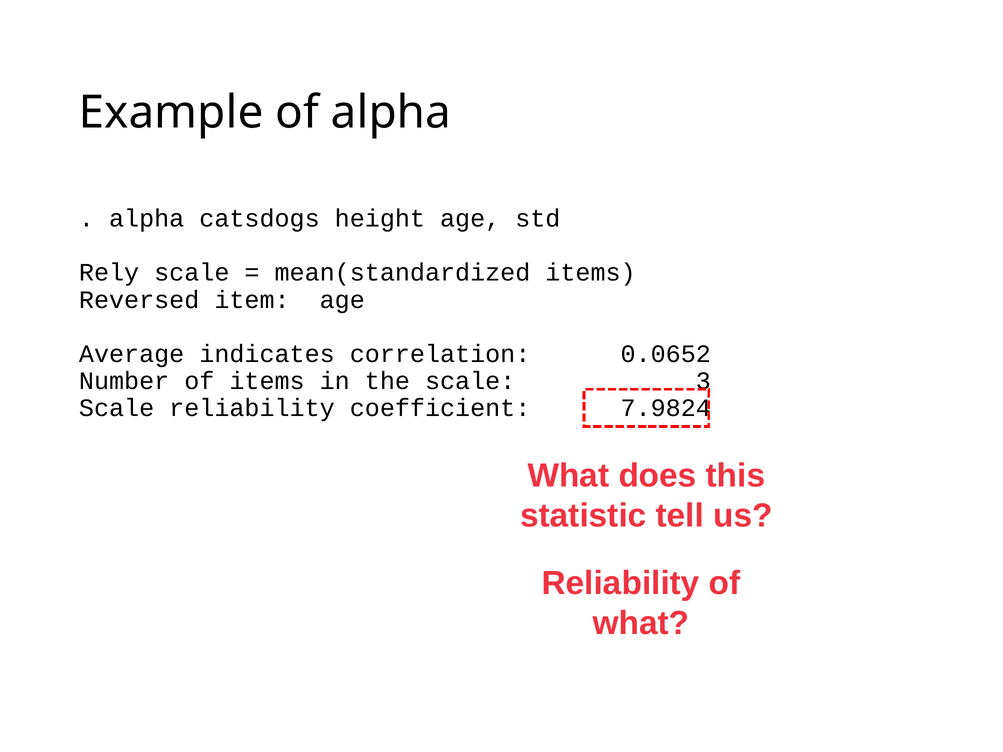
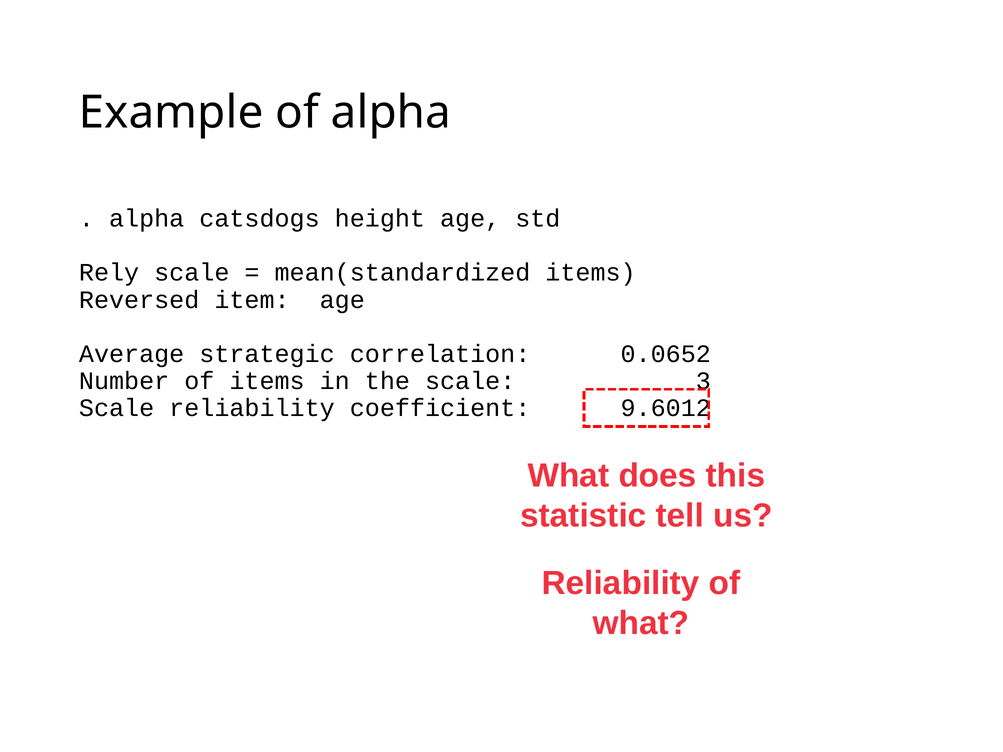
indicates: indicates -> strategic (267, 354)
7.9824: 7.9824 -> 9.6012 (666, 408)
